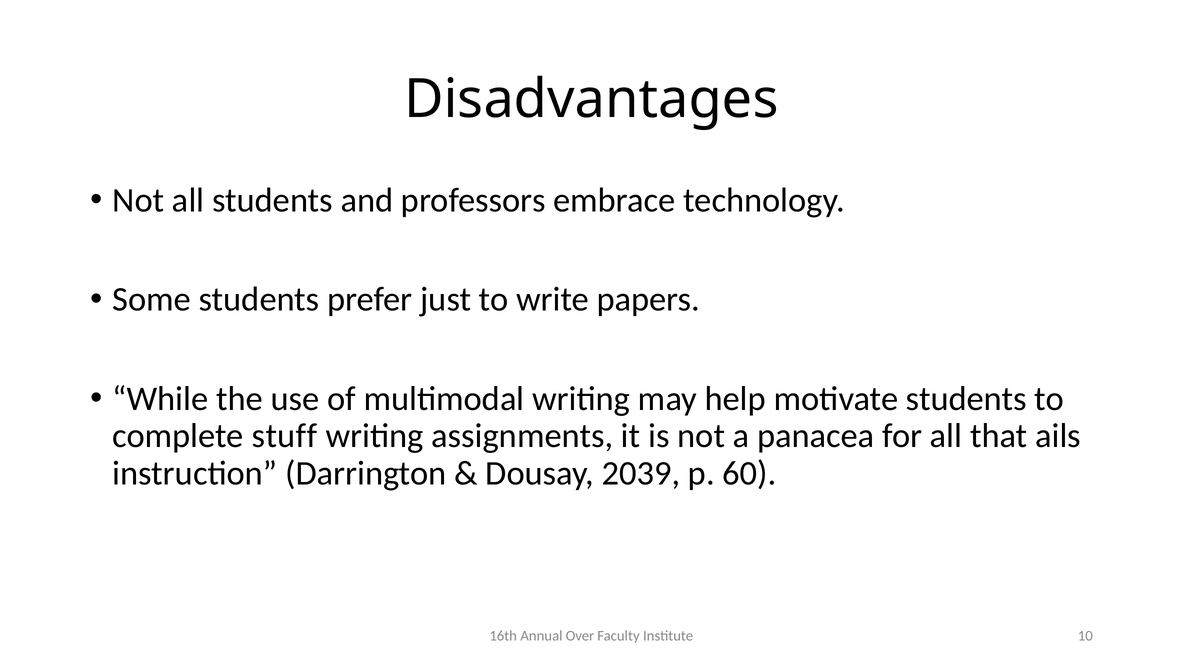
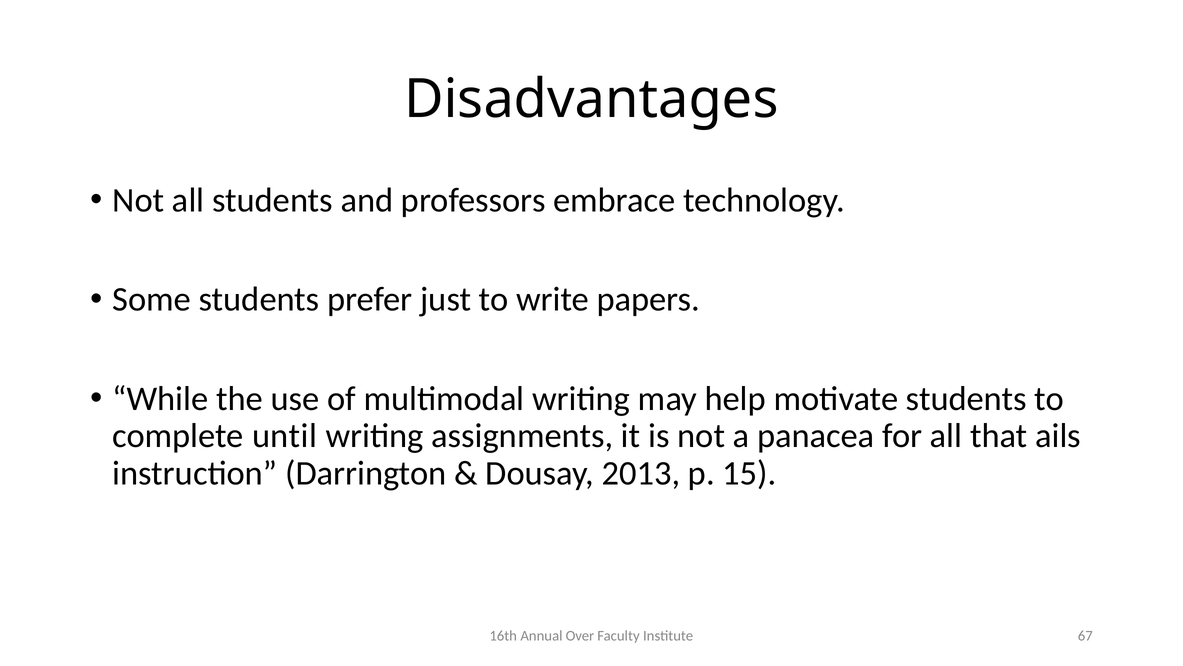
stuff: stuff -> until (284, 436)
2039: 2039 -> 2013 (641, 473)
60: 60 -> 15 (749, 473)
10: 10 -> 67 (1085, 635)
